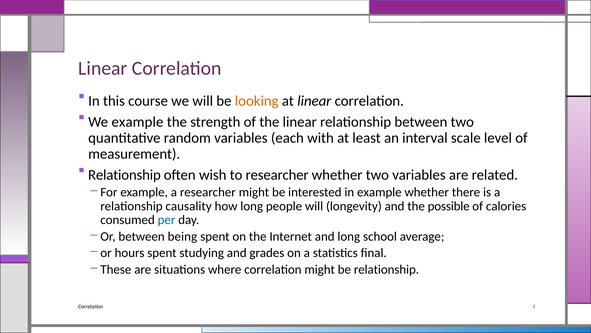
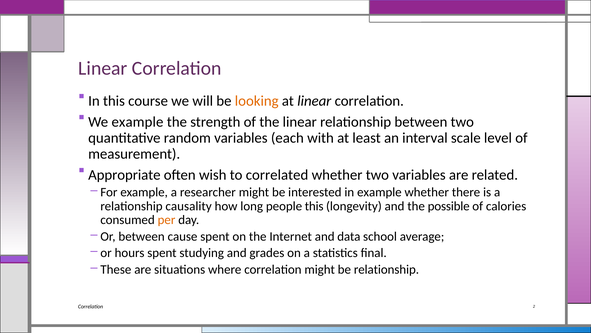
Relationship: Relationship -> Appropriate (124, 175)
to researcher: researcher -> correlated (277, 175)
people will: will -> this (314, 206)
per colour: blue -> orange (166, 220)
being: being -> cause (182, 236)
and long: long -> data (349, 236)
